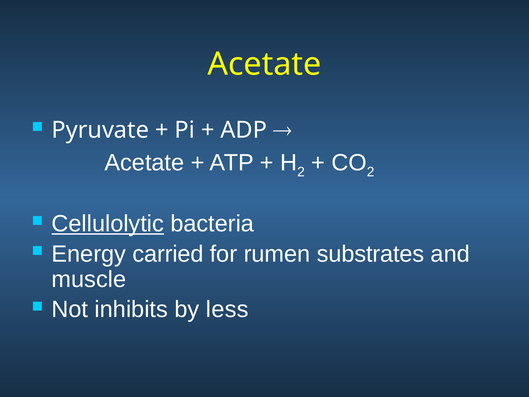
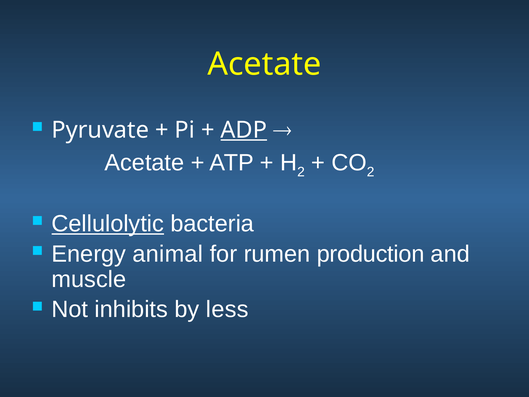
ADP underline: none -> present (244, 130)
carried: carried -> animal (168, 254)
substrates: substrates -> production (371, 254)
